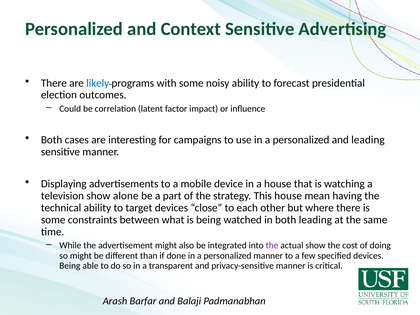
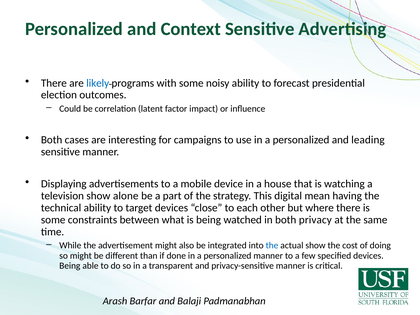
This house: house -> digital (288, 196)
both leading: leading -> privacy (315, 220)
the colour: purple -> blue (272, 246)
